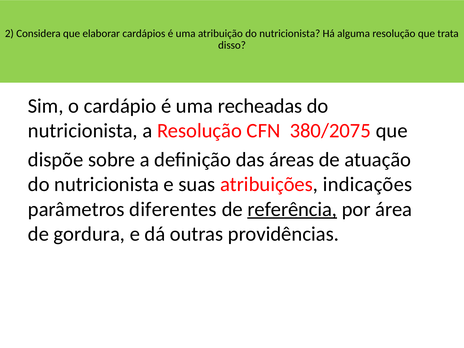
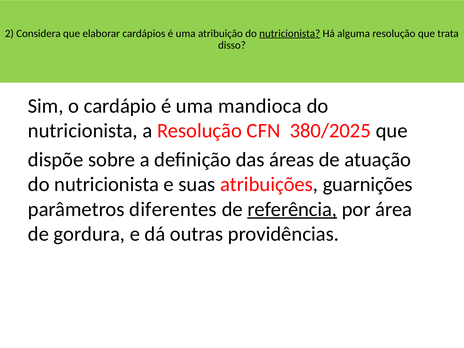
nutricionista underline: none -> present (290, 33)
recheadas: recheadas -> mandioca (260, 106)
380/2075: 380/2075 -> 380/2025 (330, 131)
indicações: indicações -> guarnições (368, 184)
